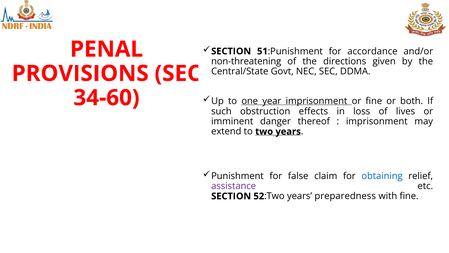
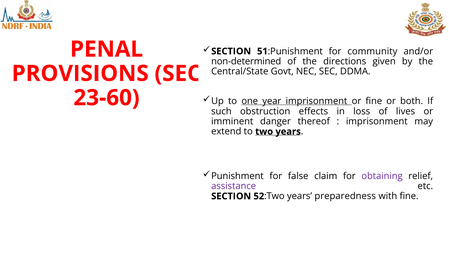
accordance: accordance -> community (372, 51)
non-threatening: non-threatening -> non-determined (246, 61)
34-60: 34-60 -> 23-60 (106, 98)
obtaining colour: blue -> purple (382, 176)
